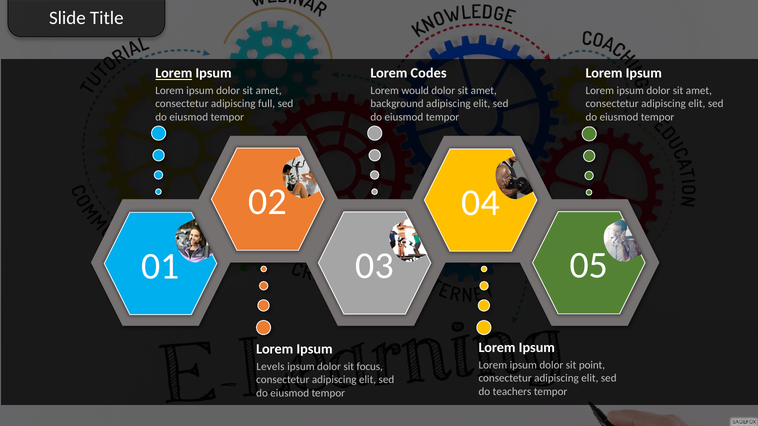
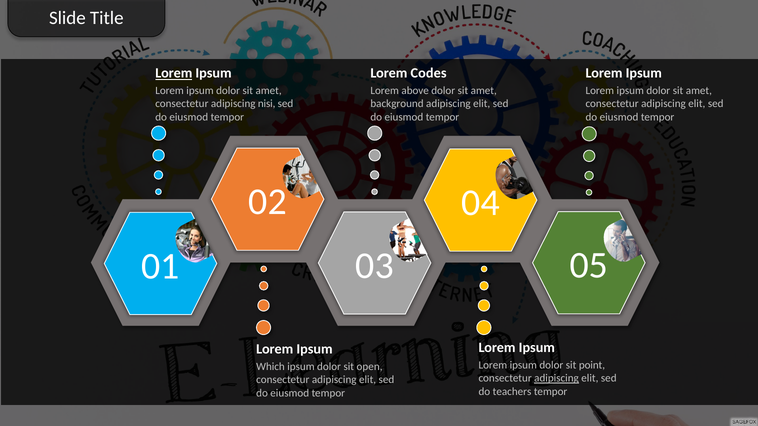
would: would -> above (415, 90)
full: full -> nisi (267, 104)
Levels: Levels -> Which (271, 367)
focus: focus -> open (370, 367)
adipiscing underline: none -> present (557, 379)
